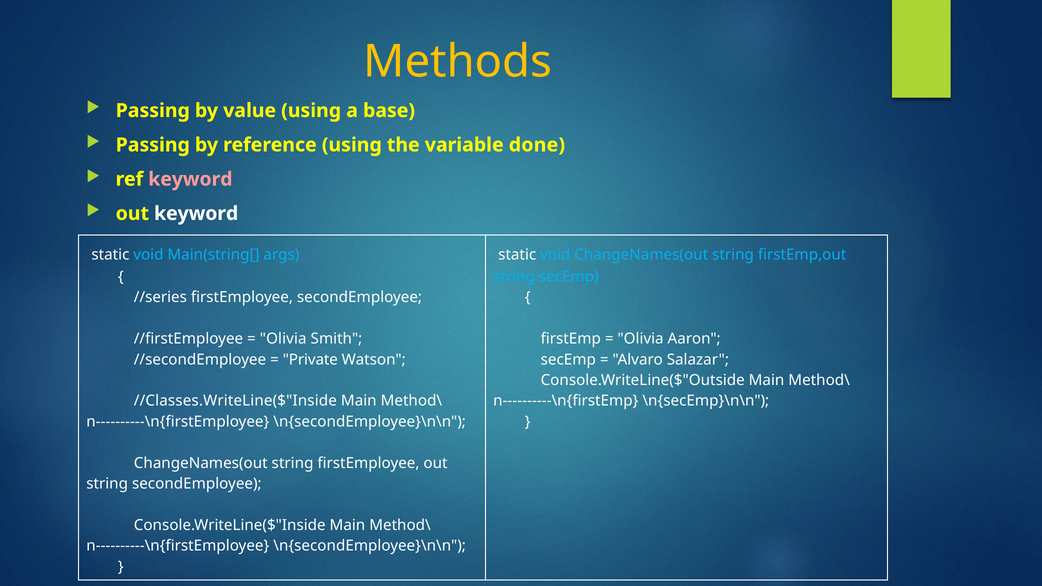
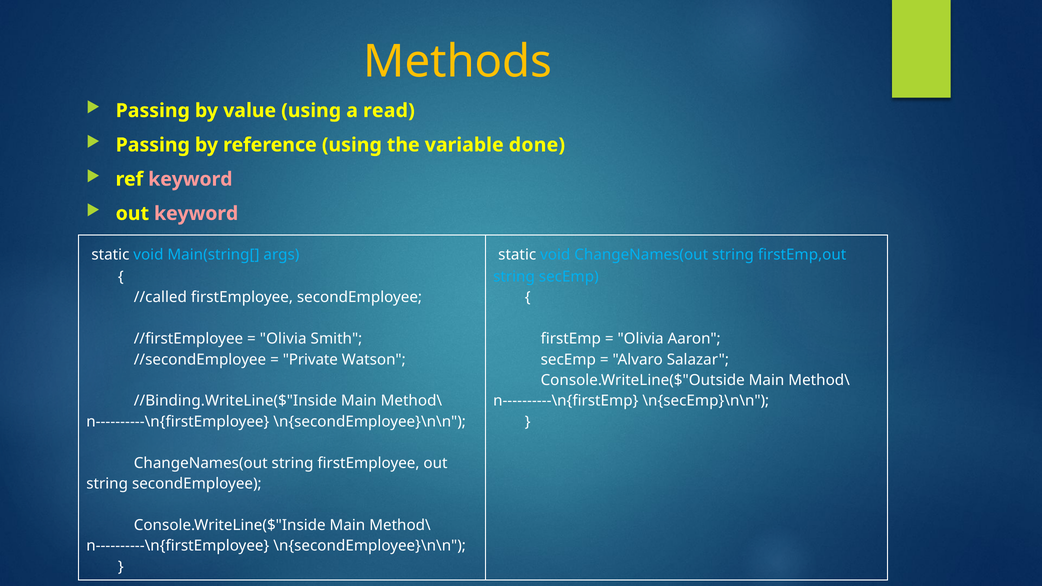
base: base -> read (389, 111)
keyword colour: white -> pink (196, 214)
//series: //series -> //called (160, 297)
//Classes.WriteLine($"Inside: //Classes.WriteLine($"Inside -> //Binding.WriteLine($"Inside (235, 401)
